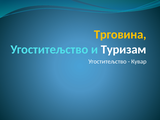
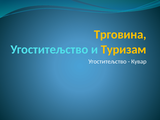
Туризам colour: white -> yellow (124, 49)
